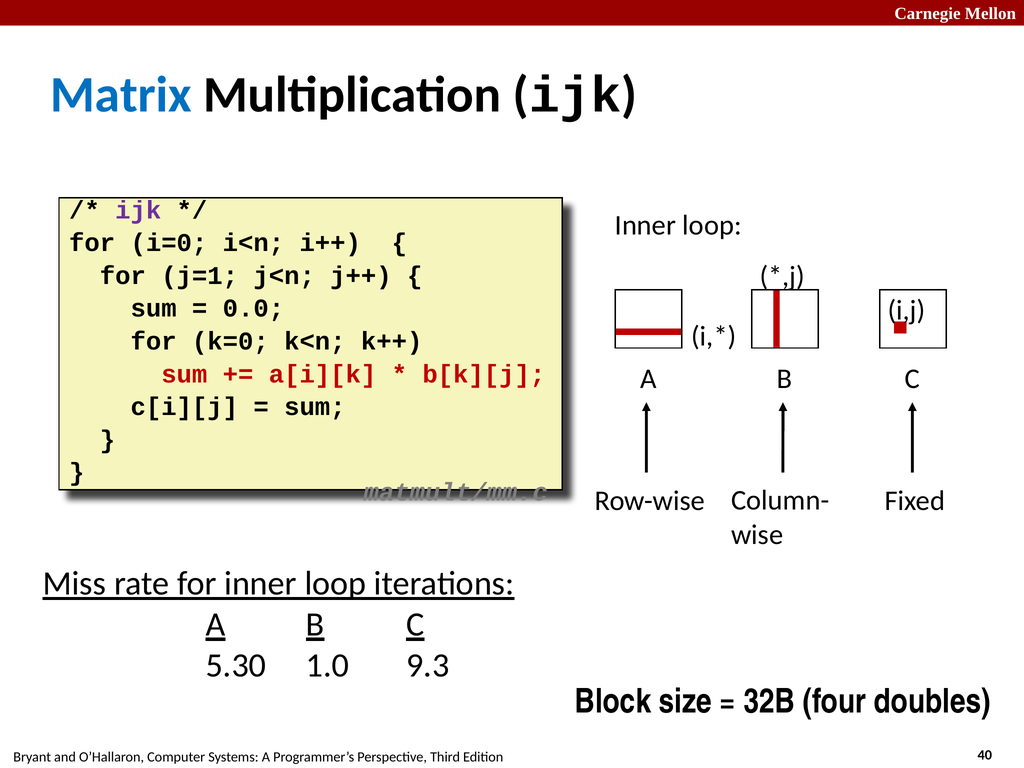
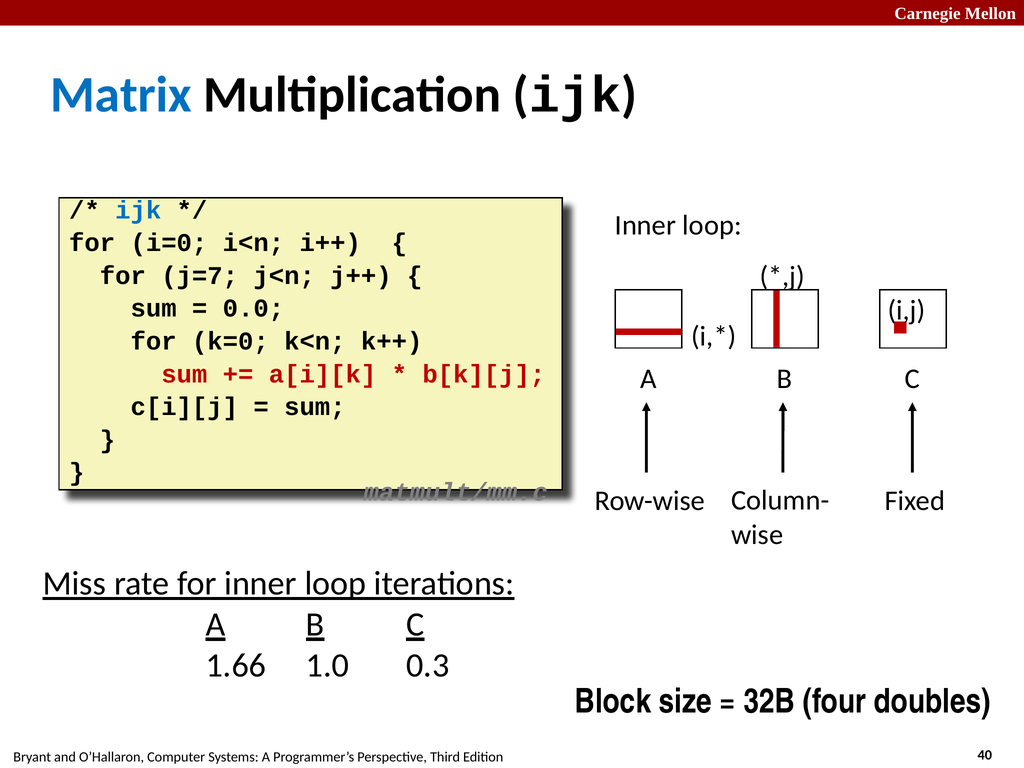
ijk colour: purple -> blue (138, 210)
j=1: j=1 -> j=7 (200, 276)
5.30: 5.30 -> 1.66 (236, 666)
9.3: 9.3 -> 0.3 (428, 666)
